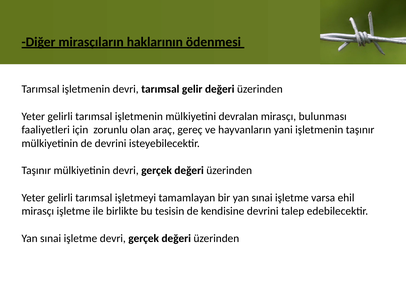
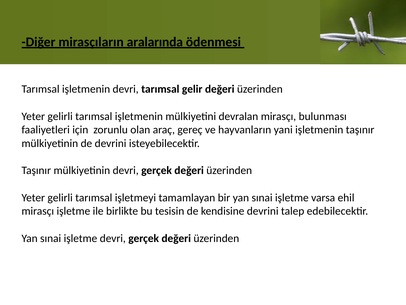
haklarının: haklarının -> aralarında (155, 42)
